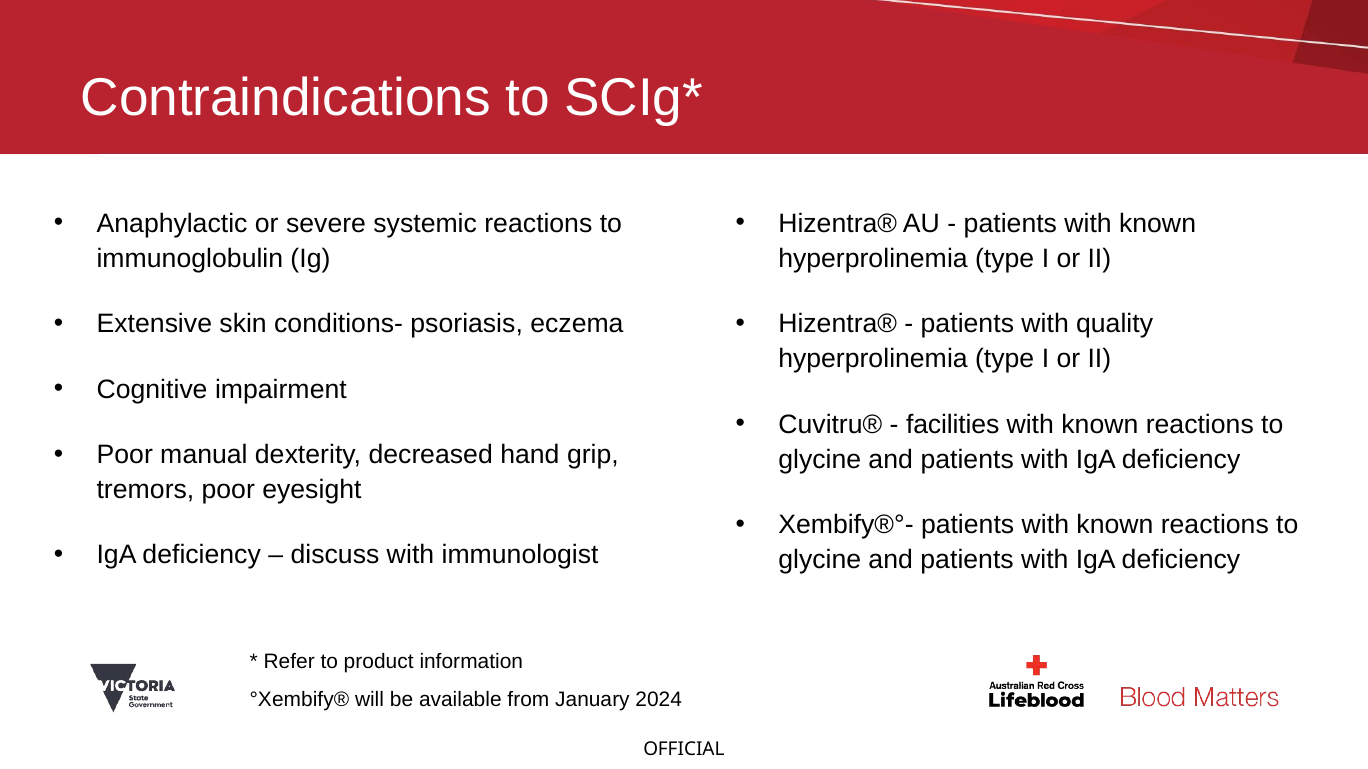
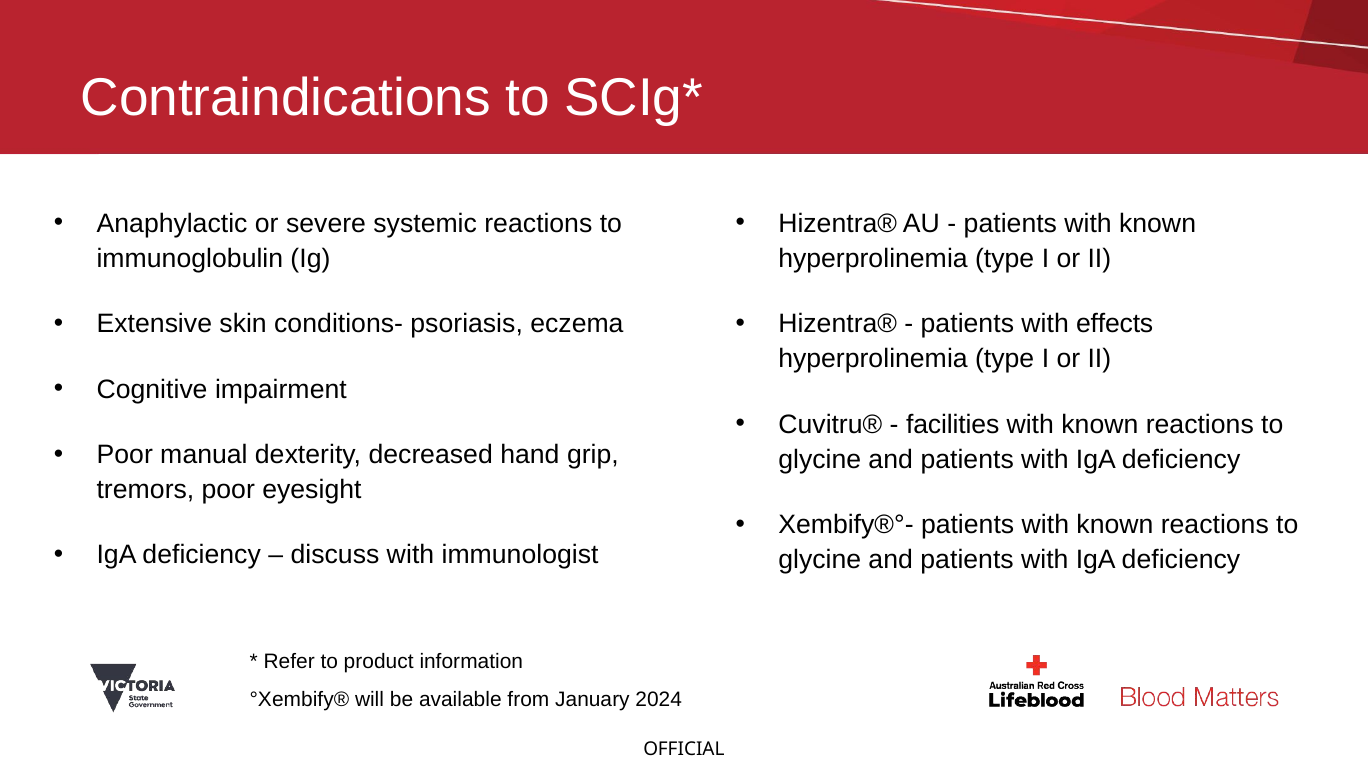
quality: quality -> effects (1115, 324)
